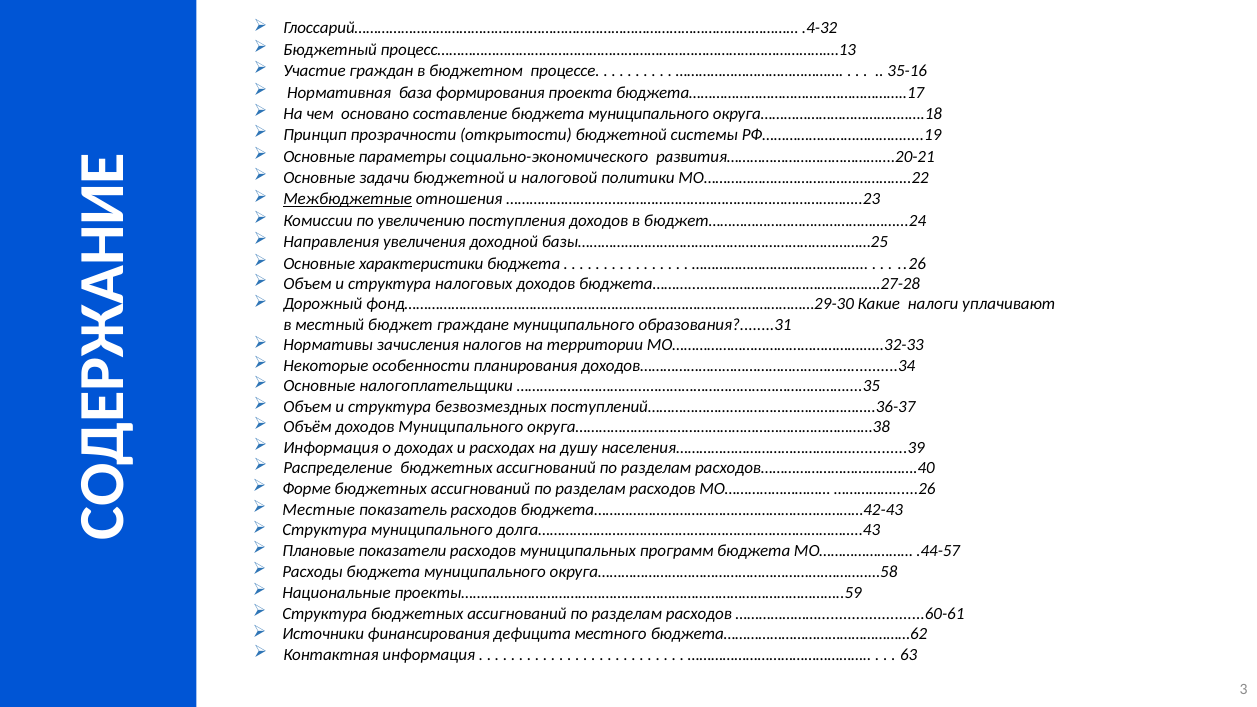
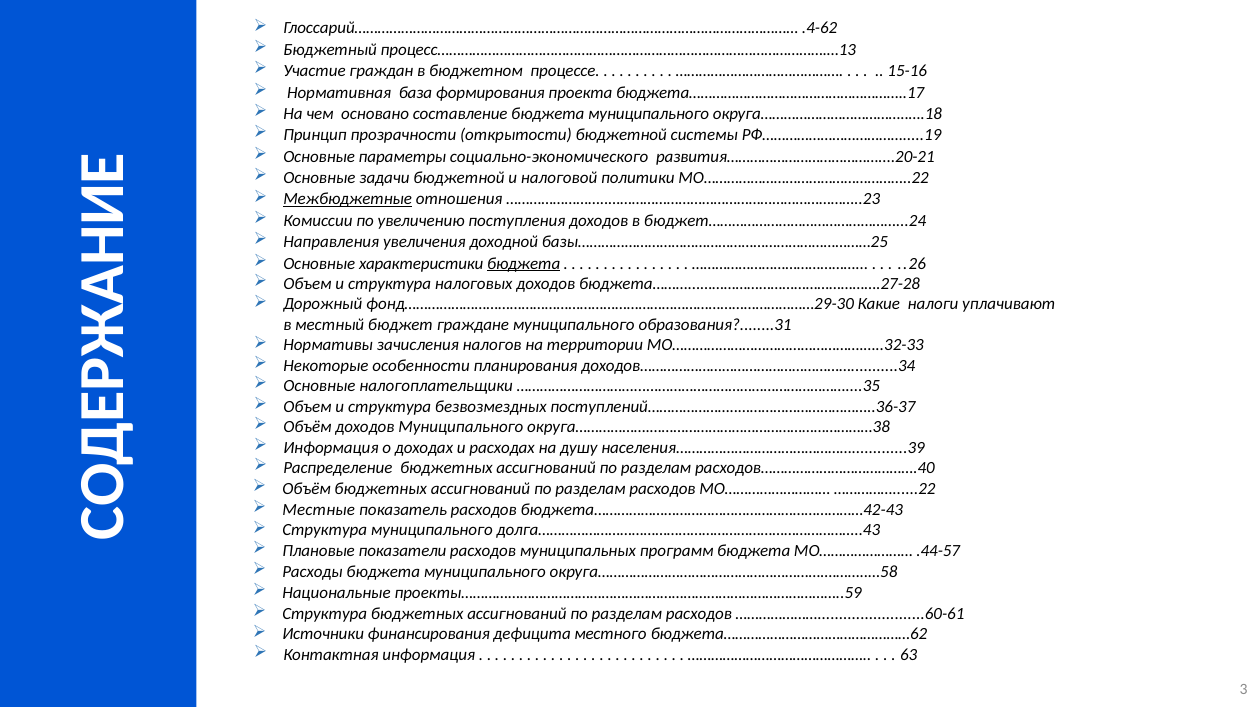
.4-32: .4-32 -> .4-62 (820, 28)
35-16: 35-16 -> 15-16 (907, 71)
бюджета underline: none -> present (524, 263)
Форме: Форме -> Объём (307, 489)
……………......26: ……………......26 -> ……………......22 (885, 489)
